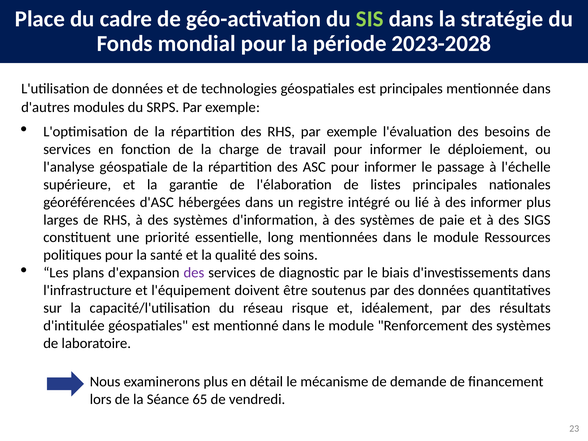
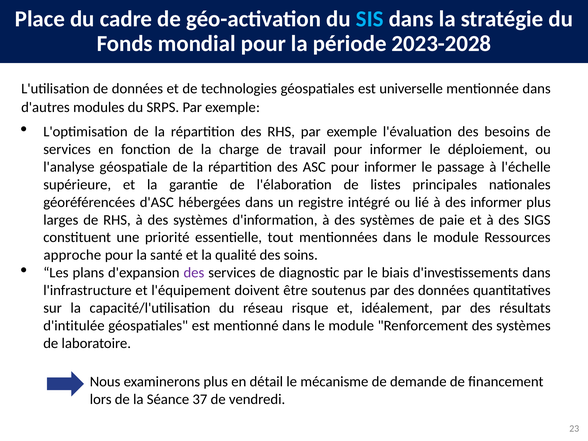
SIS colour: light green -> light blue (370, 19)
est principales: principales -> universelle (411, 89)
long: long -> tout (280, 237)
politiques: politiques -> approche (72, 255)
65: 65 -> 37 (200, 399)
